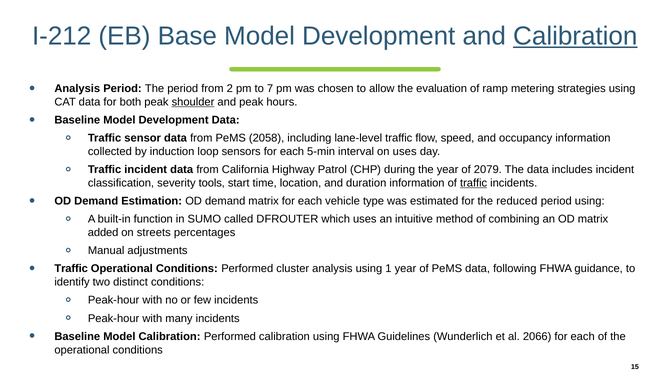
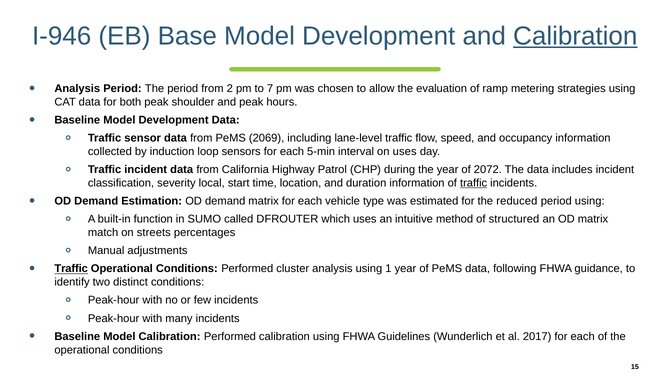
I-212: I-212 -> I-946 (62, 36)
shoulder underline: present -> none (193, 102)
2058: 2058 -> 2069 (267, 138)
2079: 2079 -> 2072 (488, 170)
tools: tools -> local (212, 183)
combining: combining -> structured (514, 219)
added: added -> match (103, 233)
Traffic underline: none -> present (71, 269)
2066: 2066 -> 2017 (537, 336)
